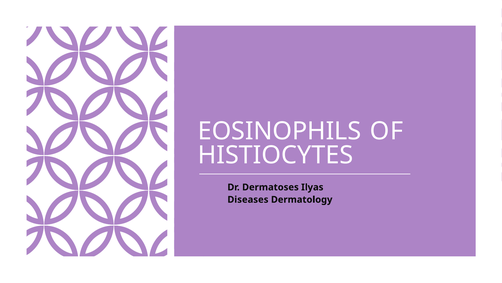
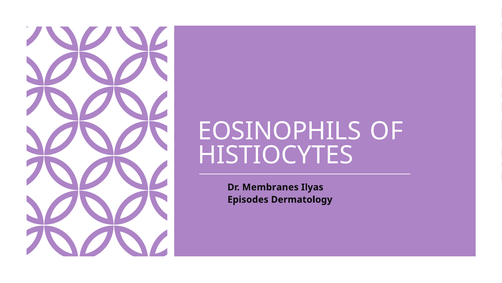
Dermatoses: Dermatoses -> Membranes (270, 187)
Diseases: Diseases -> Episodes (248, 199)
